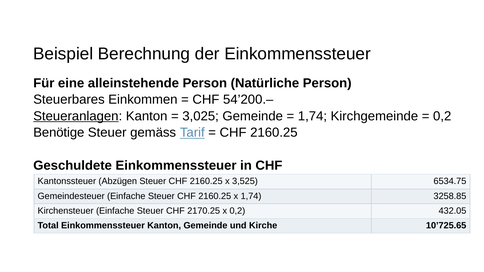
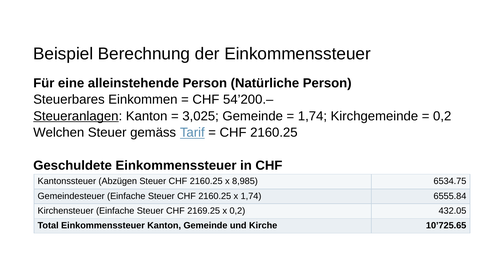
Benötige: Benötige -> Welchen (59, 133)
3,525: 3,525 -> 8,985 (245, 181)
3258.85: 3258.85 -> 6555.84 (450, 196)
2170.25: 2170.25 -> 2169.25 (204, 211)
